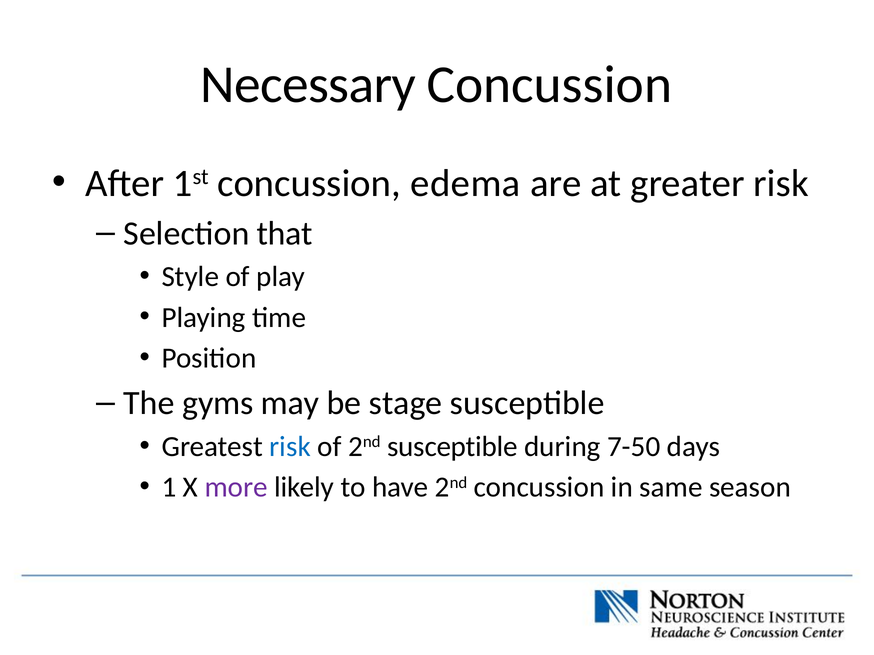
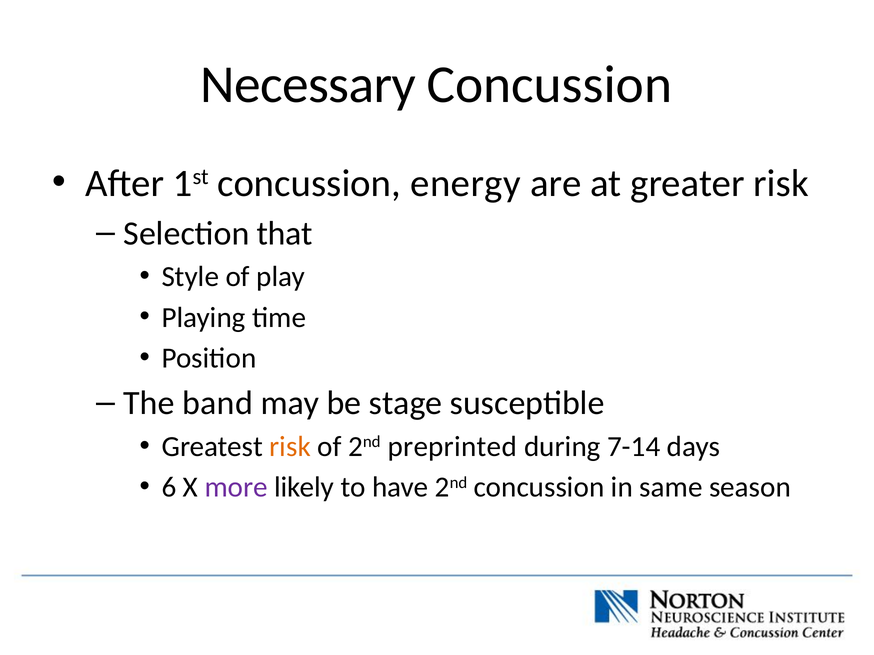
edema: edema -> energy (466, 183)
gyms: gyms -> band (218, 403)
risk colour: blue -> orange (290, 447)
2nd susceptible: susceptible -> preprinted (452, 447)
7-50: 7-50 -> 7-14 (634, 447)
1: 1 -> 6 (169, 488)
